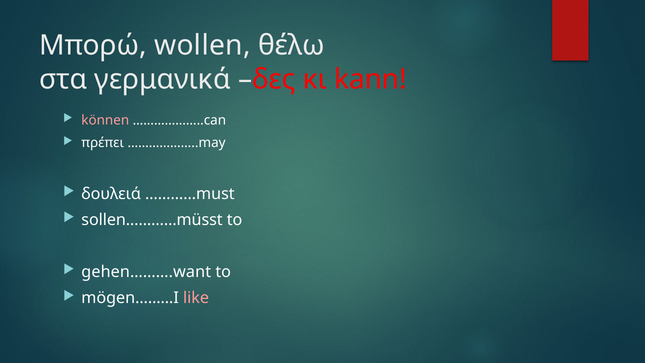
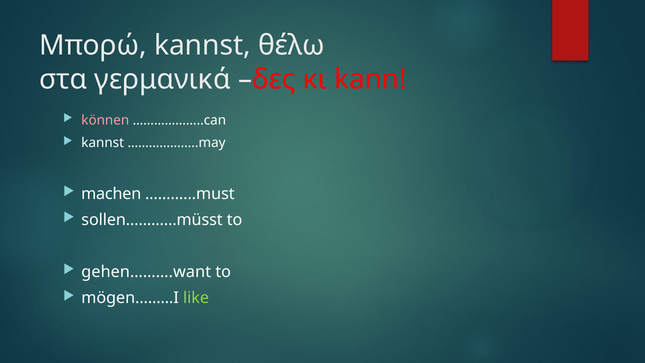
Μπορώ wollen: wollen -> kannst (203, 45)
πρέπει: πρέπει -> kannst (103, 143)
δουλειά: δουλειά -> machen (111, 194)
like colour: pink -> light green (196, 298)
